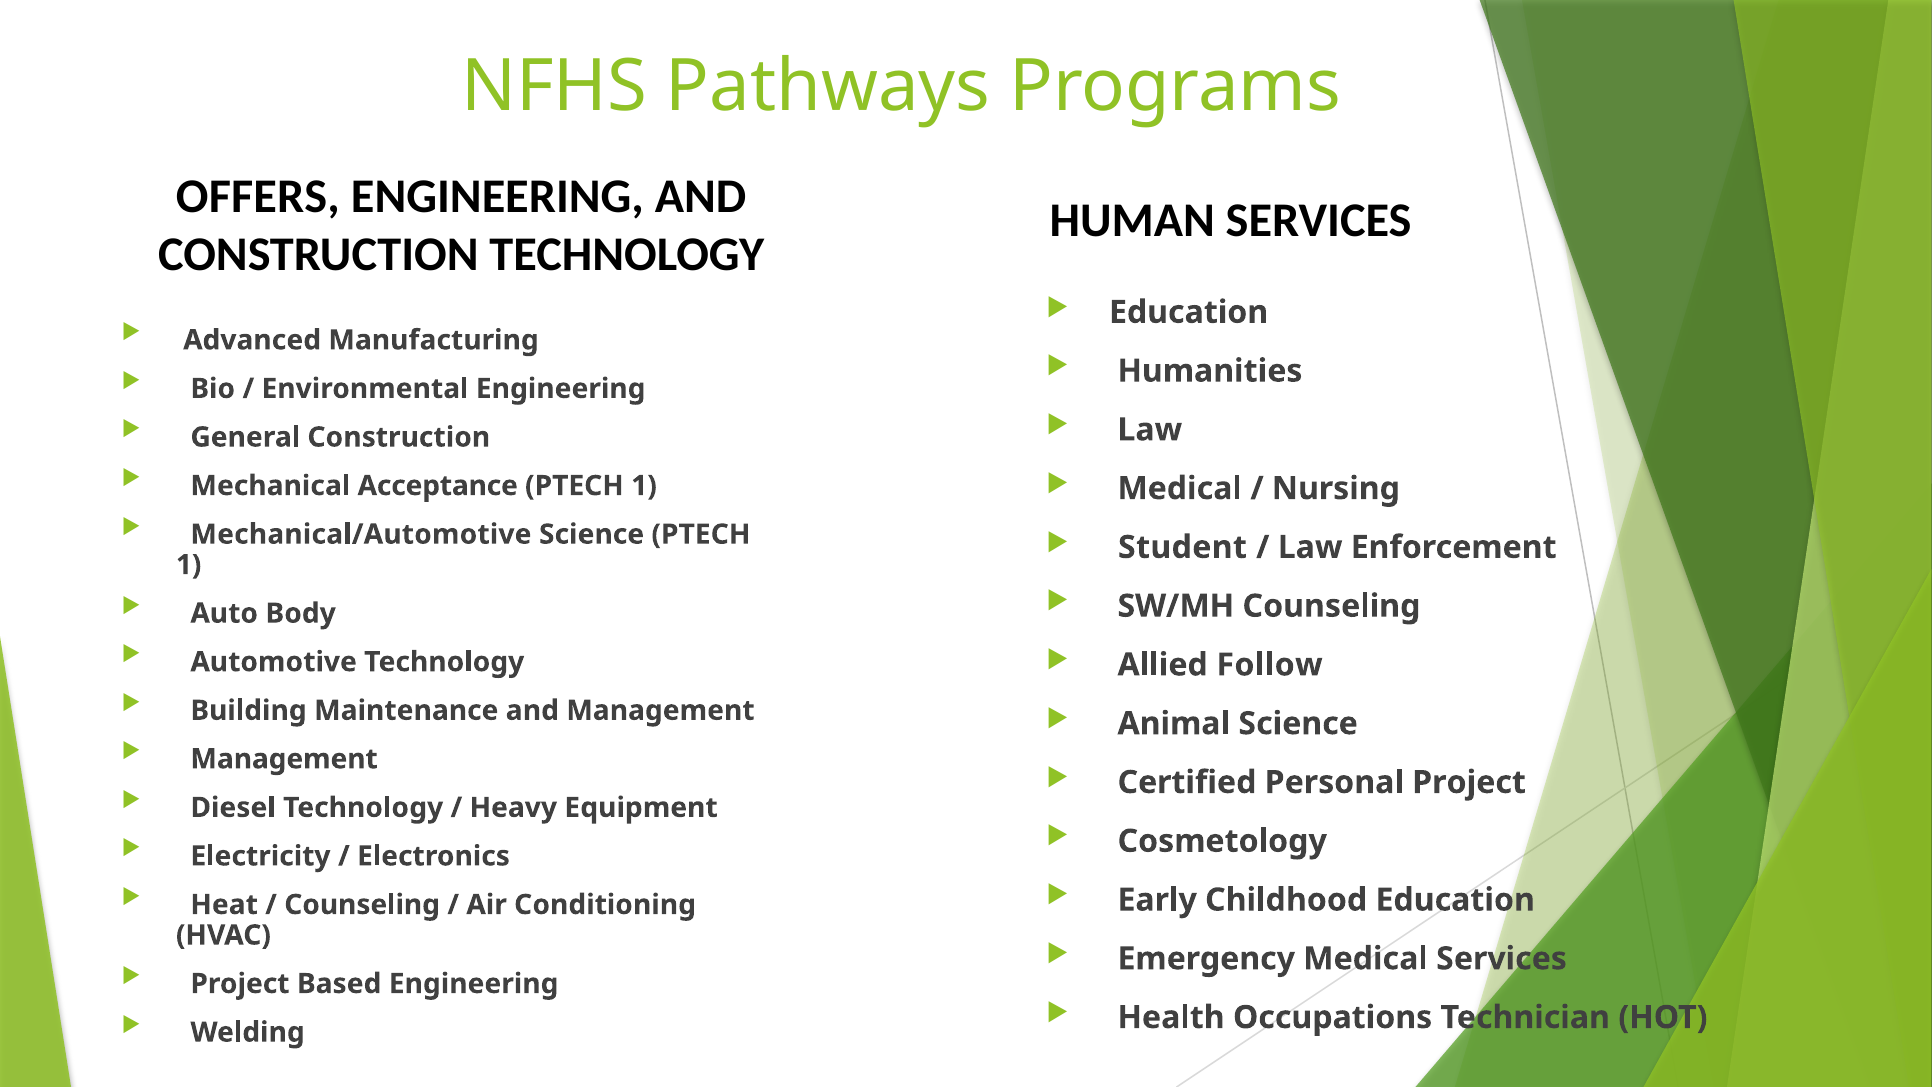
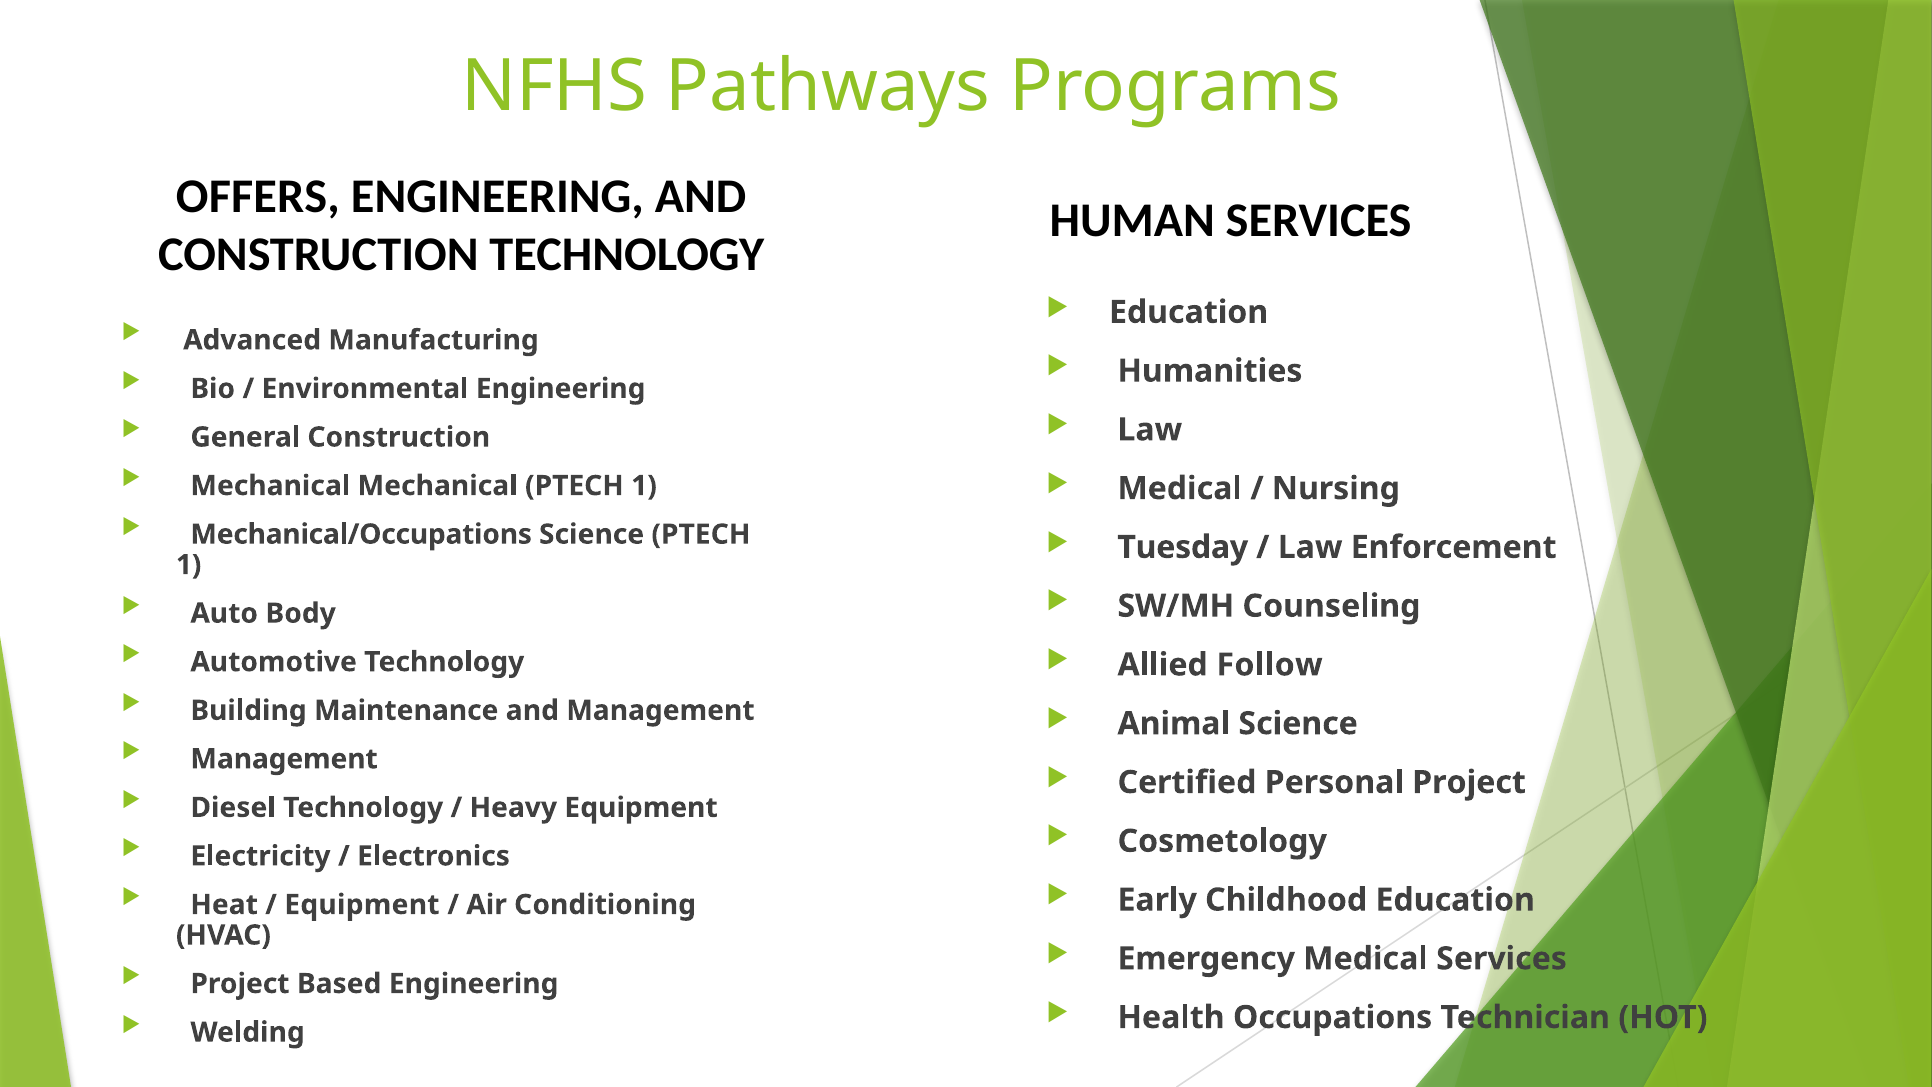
Mechanical Acceptance: Acceptance -> Mechanical (438, 486)
Mechanical/Automotive: Mechanical/Automotive -> Mechanical/Occupations (361, 534)
Student: Student -> Tuesday (1183, 547)
Counseling: Counseling -> Equipment (362, 905)
